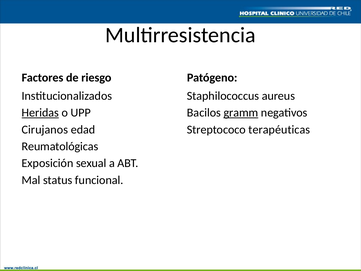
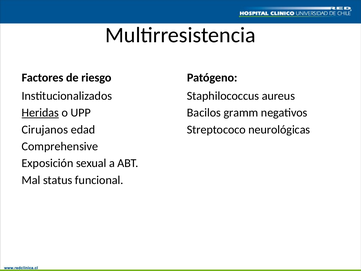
gramm underline: present -> none (241, 113)
terapéuticas: terapéuticas -> neurológicas (279, 129)
Reumatológicas: Reumatológicas -> Comprehensive (60, 146)
